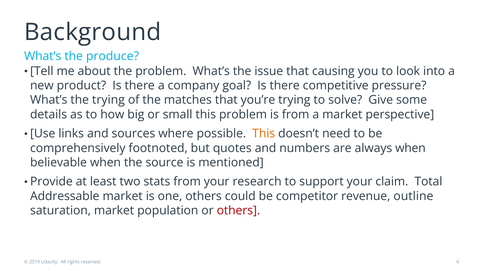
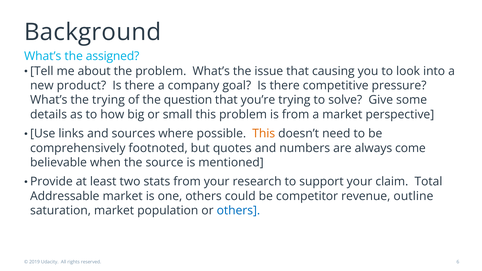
produce: produce -> assigned (113, 56)
matches: matches -> question (188, 100)
always when: when -> come (410, 148)
others colour: red -> blue (238, 211)
